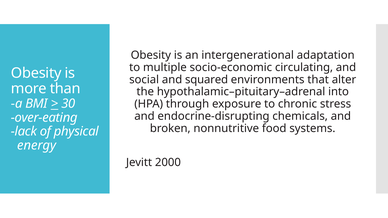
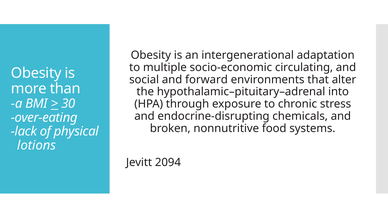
squared: squared -> forward (206, 80)
energy: energy -> lotions (37, 146)
2000: 2000 -> 2094 (168, 163)
